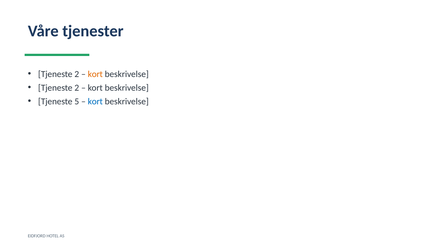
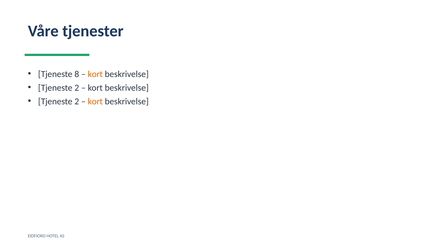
2: 2 -> 8 (77, 74)
5: 5 -> 2 (77, 102)
kort colour: blue -> orange (95, 102)
